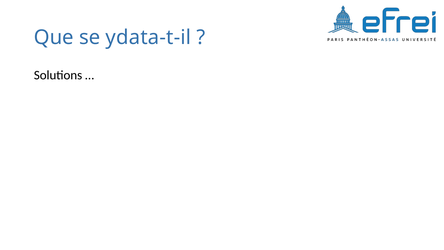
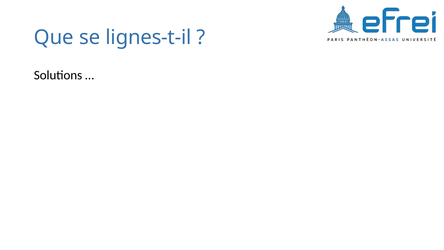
ydata-t-il: ydata-t-il -> lignes-t-il (149, 37)
